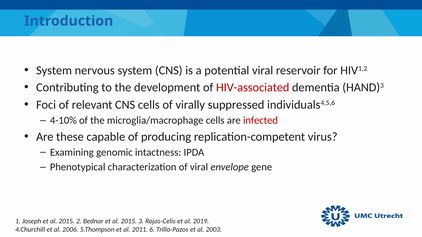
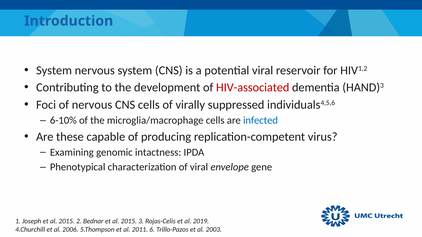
of relevant: relevant -> nervous (92, 105)
4-10%: 4-10% -> 6-10% (63, 121)
infected colour: red -> blue (261, 121)
